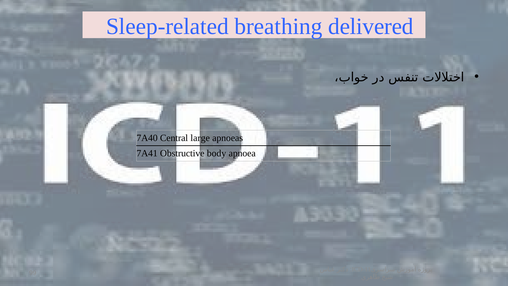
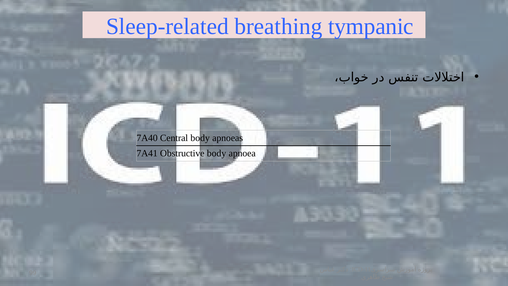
delivered: delivered -> tympanic (371, 26)
Central large: large -> body (200, 138)
